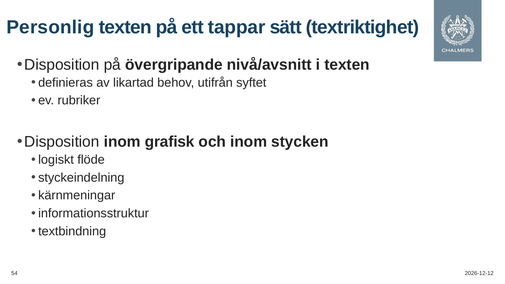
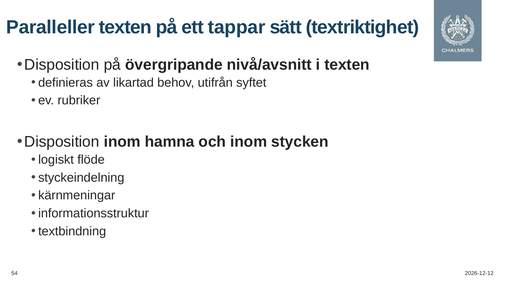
Personlig: Personlig -> Paralleller (51, 27)
grafisk: grafisk -> hamna (170, 142)
